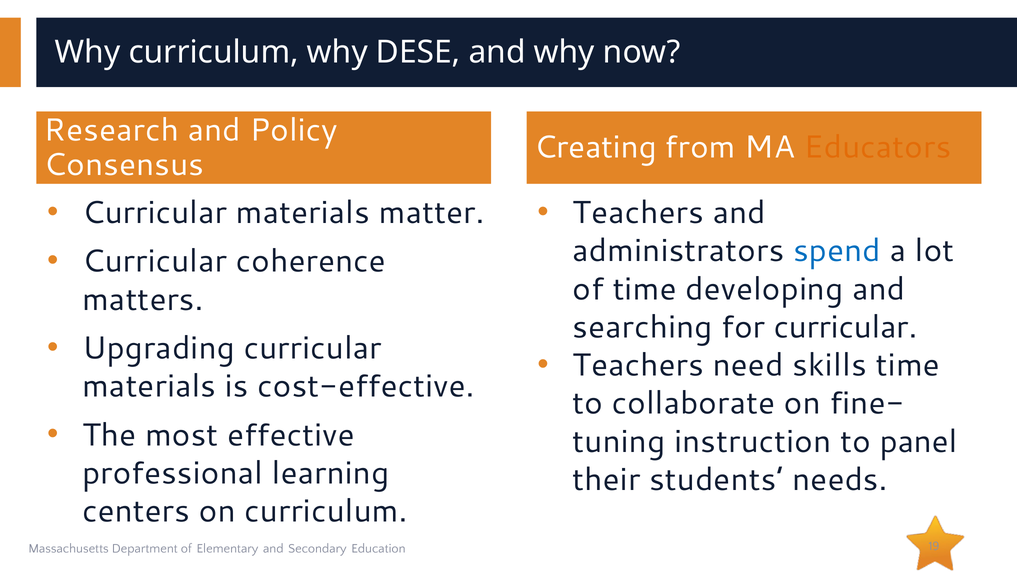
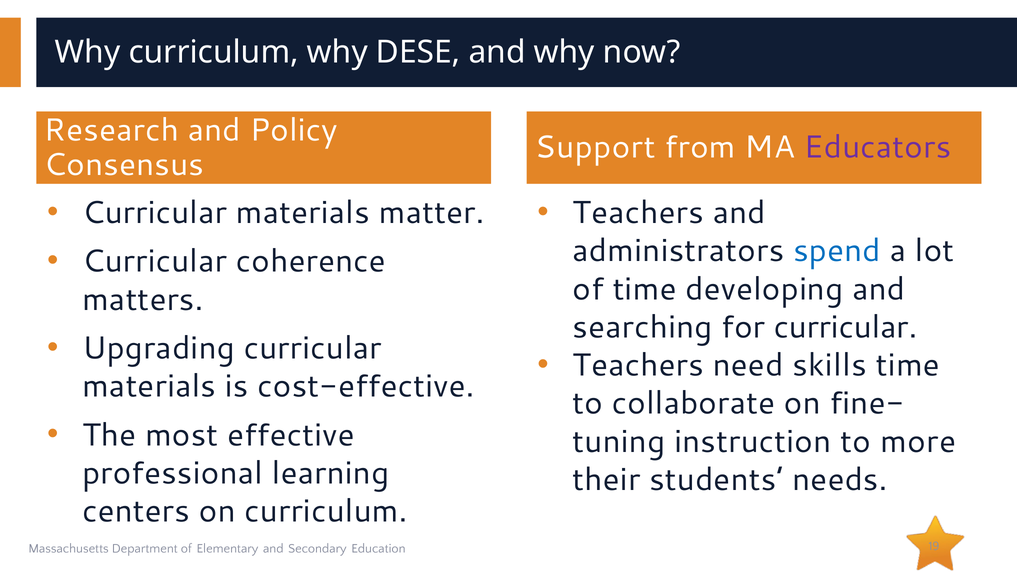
Creating: Creating -> Support (595, 147)
Educators colour: orange -> purple (878, 147)
panel: panel -> more (918, 442)
